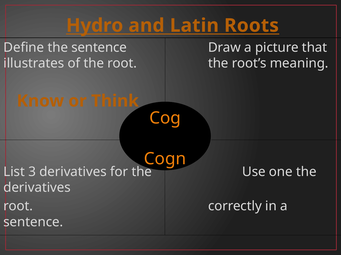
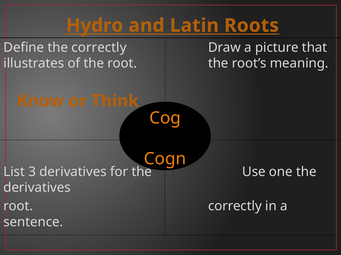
the sentence: sentence -> correctly (99, 48)
